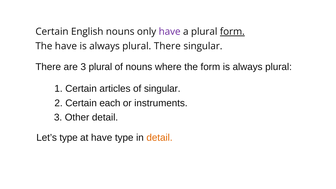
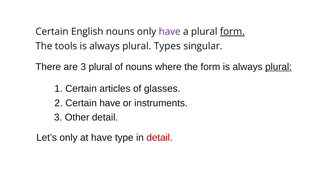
The have: have -> tools (66, 46)
plural There: There -> Types (167, 46)
plural underline: none -> present (279, 67)
of singular: singular -> glasses (162, 89)
Certain each: each -> have (110, 103)
Let’s type: type -> only (69, 138)
detail colour: orange -> red (160, 138)
